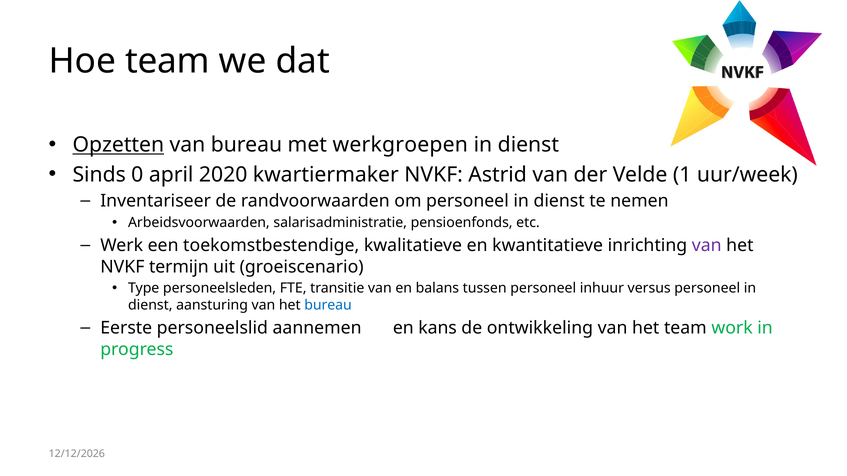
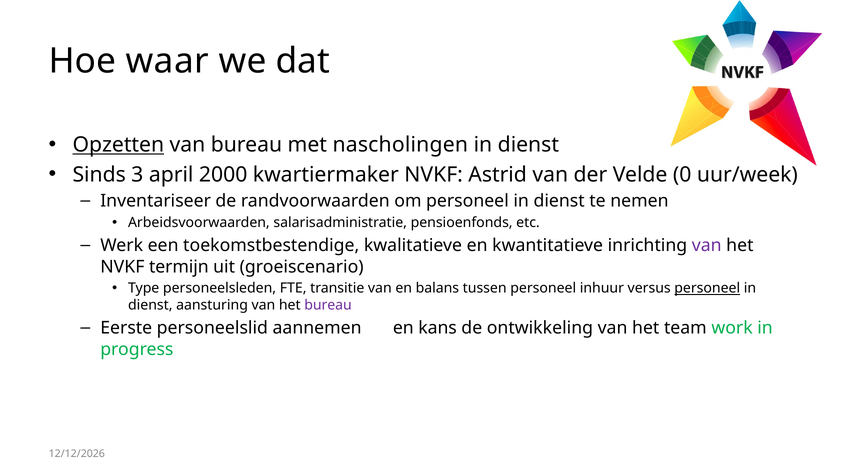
Hoe team: team -> waar (167, 61)
werkgroepen: werkgroepen -> nascholingen (400, 145)
0: 0 -> 3 (137, 175)
2020: 2020 -> 2000 (223, 175)
1: 1 -> 0 (682, 175)
personeel underline: none -> present (707, 289)
bureau colour: blue -> purple (328, 305)
